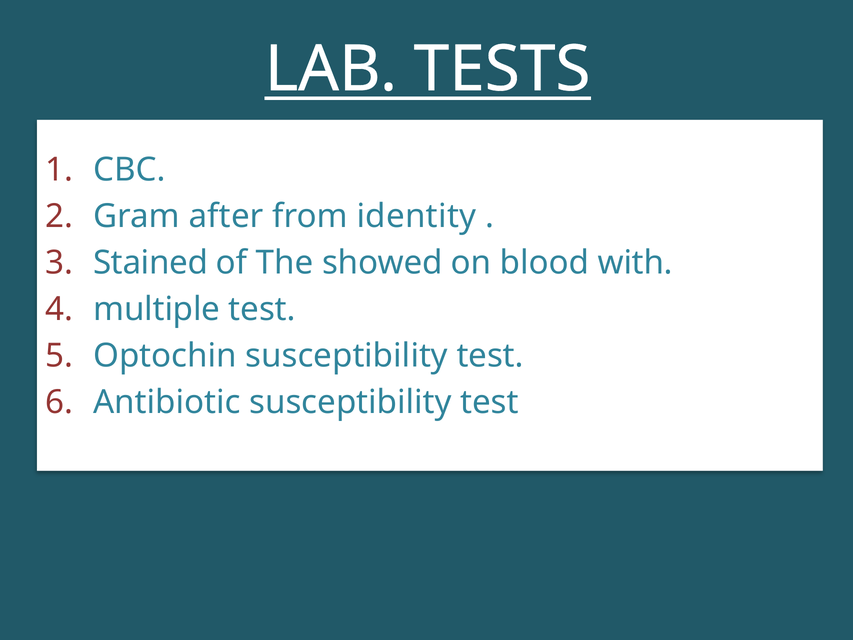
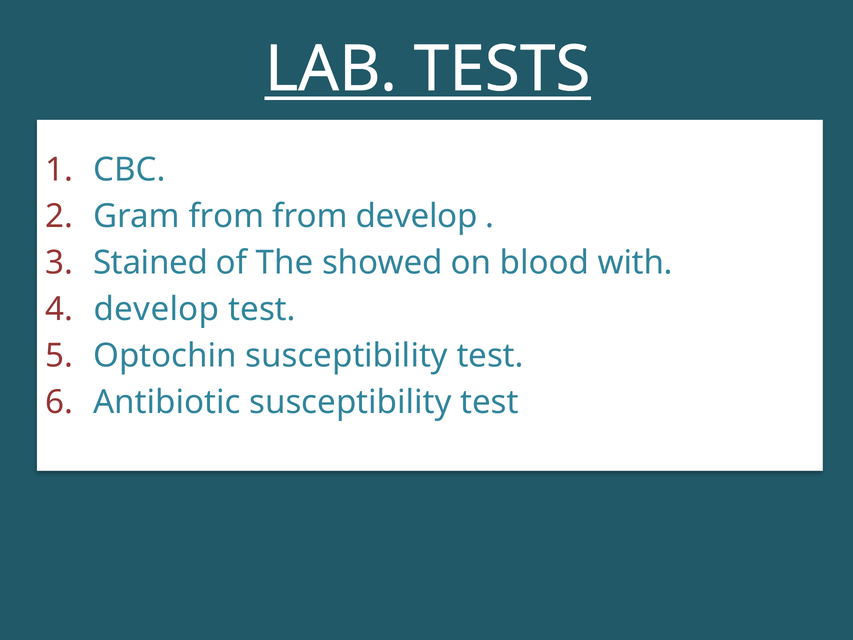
Gram after: after -> from (226, 216)
from identity: identity -> develop (417, 216)
multiple: multiple -> develop (156, 309)
